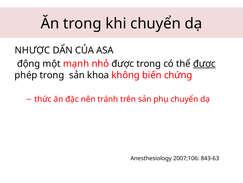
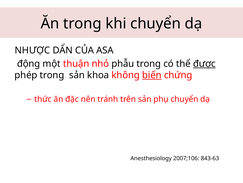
mạnh: mạnh -> thuận (76, 64)
nhỏ được: được -> phẫu (123, 64)
biến underline: none -> present (152, 75)
